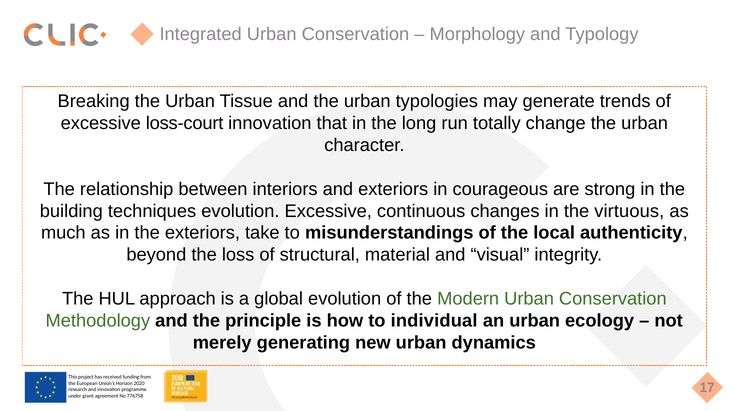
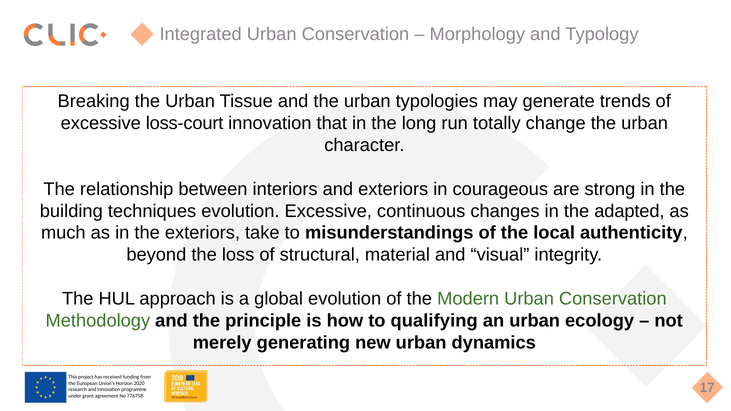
virtuous: virtuous -> adapted (629, 211)
individual: individual -> qualifying (434, 321)
